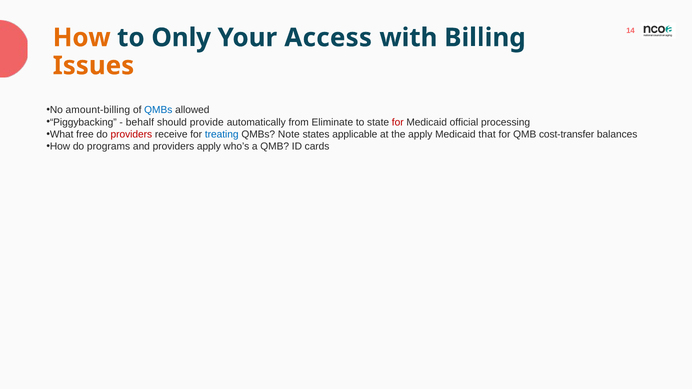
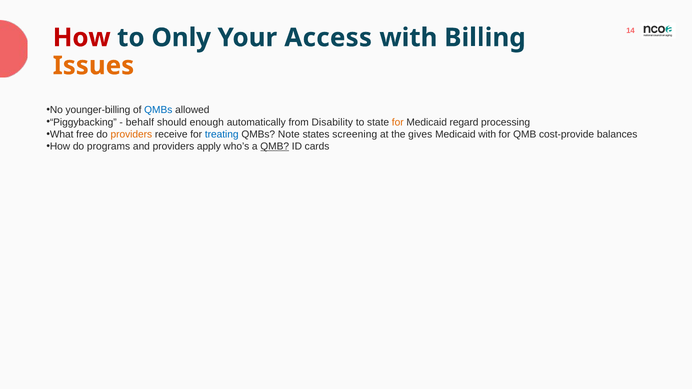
How colour: orange -> red (82, 38)
amount-billing: amount-billing -> younger-billing (98, 110)
provide: provide -> enough (207, 122)
Eliminate: Eliminate -> Disability (332, 122)
for colour: red -> orange (398, 122)
official: official -> regard (464, 122)
providers colour: red -> orange (131, 134)
applicable: applicable -> screening (355, 134)
the apply: apply -> gives (420, 134)
Medicaid that: that -> with (487, 134)
cost-transfer: cost-transfer -> cost-provide (567, 134)
QMB underline: none -> present (275, 147)
